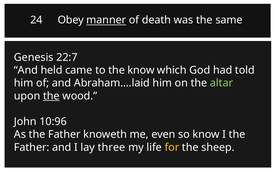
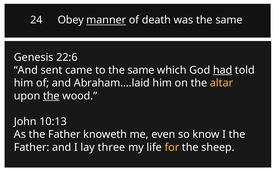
22:7: 22:7 -> 22:6 (67, 57)
held: held -> sent (52, 70)
to the know: know -> same (141, 70)
had underline: none -> present (223, 70)
altar colour: light green -> yellow (222, 83)
10:96: 10:96 -> 10:13 (53, 122)
